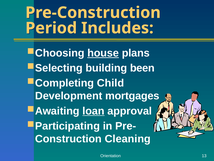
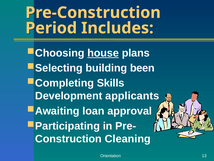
Child: Child -> Skills (111, 83)
mortgages: mortgages -> applicants (132, 96)
loan underline: present -> none (93, 111)
